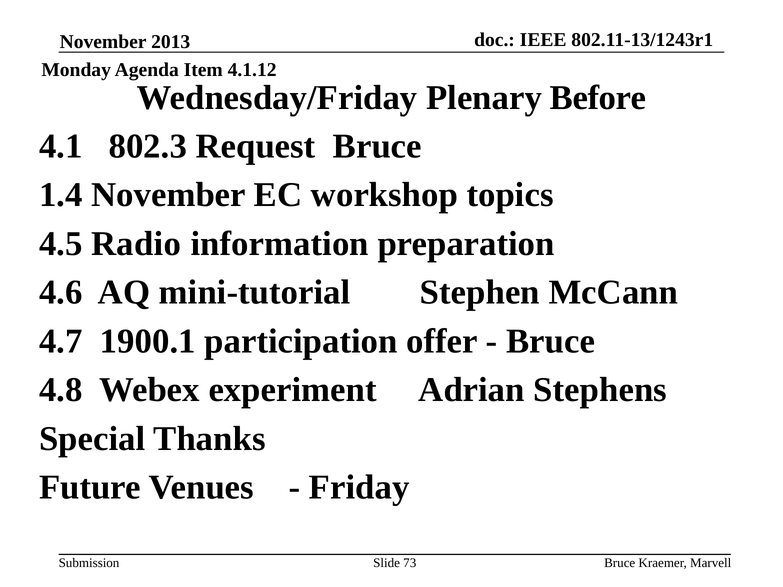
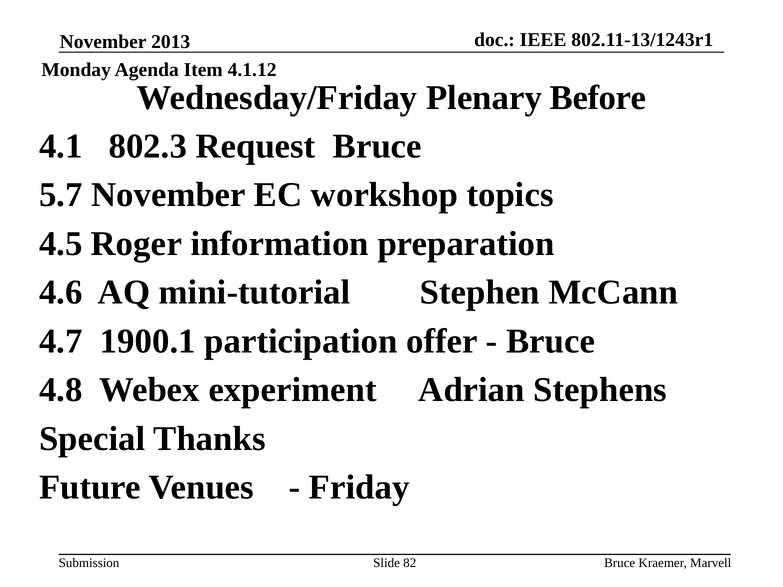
1.4: 1.4 -> 5.7 (61, 195)
Radio: Radio -> Roger (136, 244)
73: 73 -> 82 (410, 563)
